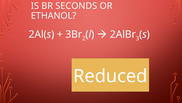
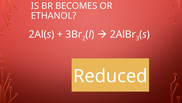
SECONDS: SECONDS -> BECOMES (76, 6)
